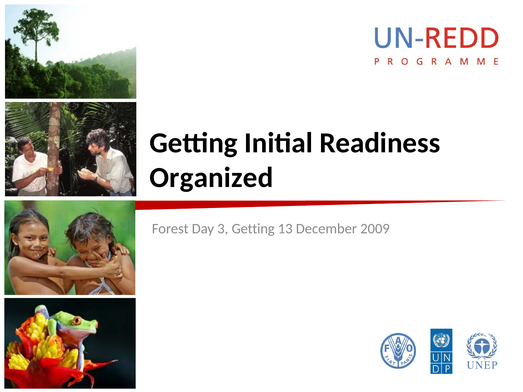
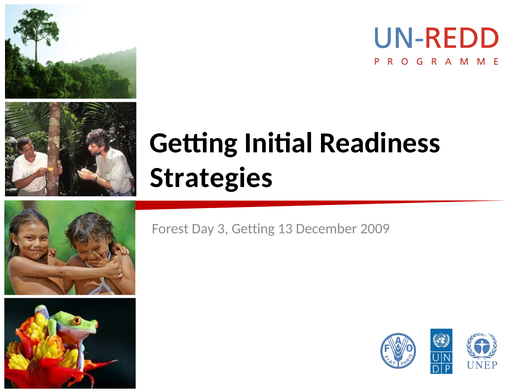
Organized: Organized -> Strategies (211, 178)
